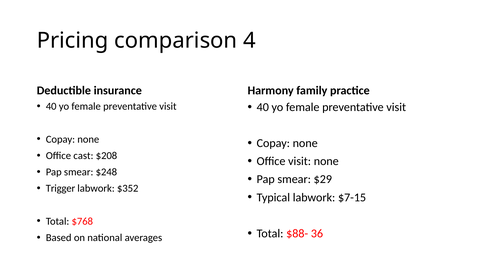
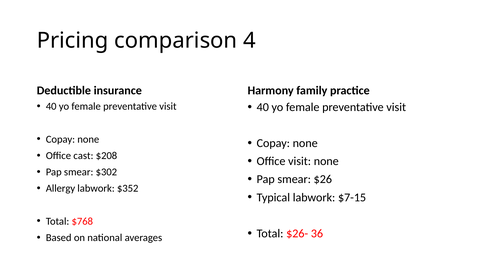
$248: $248 -> $302 (106, 172)
$29: $29 -> $26 (323, 179)
Trigger: Trigger -> Allergy (60, 189)
$88-: $88- -> $26- (297, 234)
